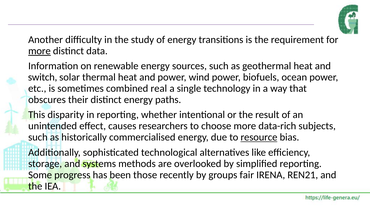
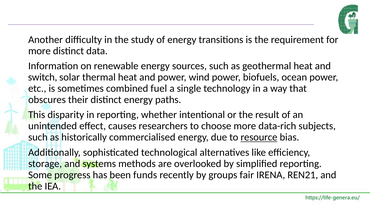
more underline: present -> none (39, 51)
real: real -> fuel (159, 88)
those: those -> funds (145, 175)
